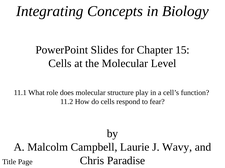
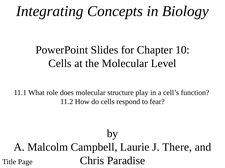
15: 15 -> 10 (182, 50)
Wavy: Wavy -> There (177, 148)
